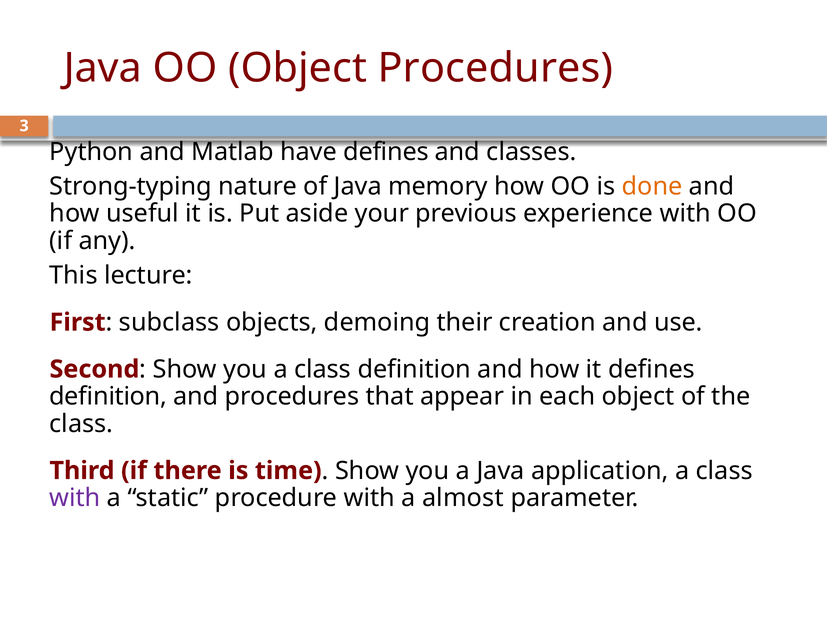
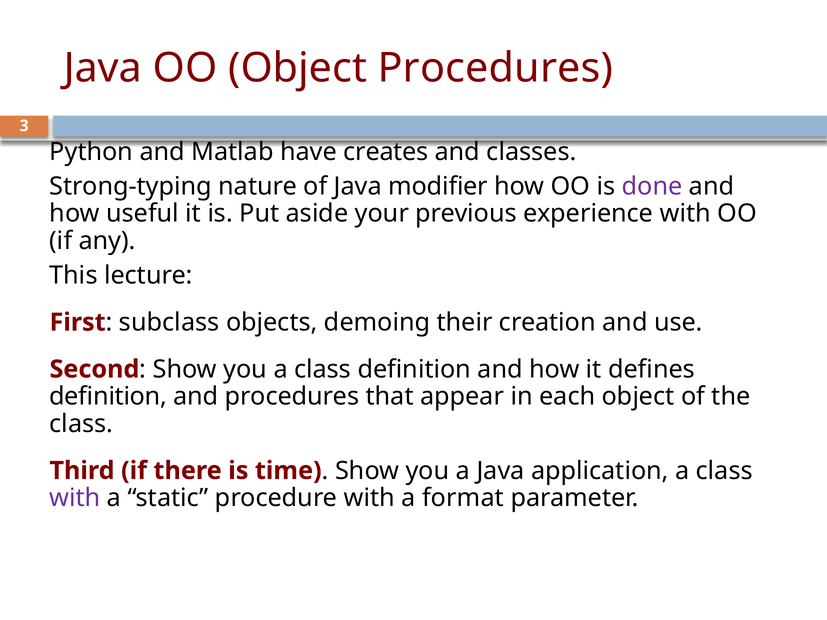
have defines: defines -> creates (386, 152)
memory: memory -> modifier (438, 186)
done colour: orange -> purple (652, 186)
almost: almost -> format (463, 498)
